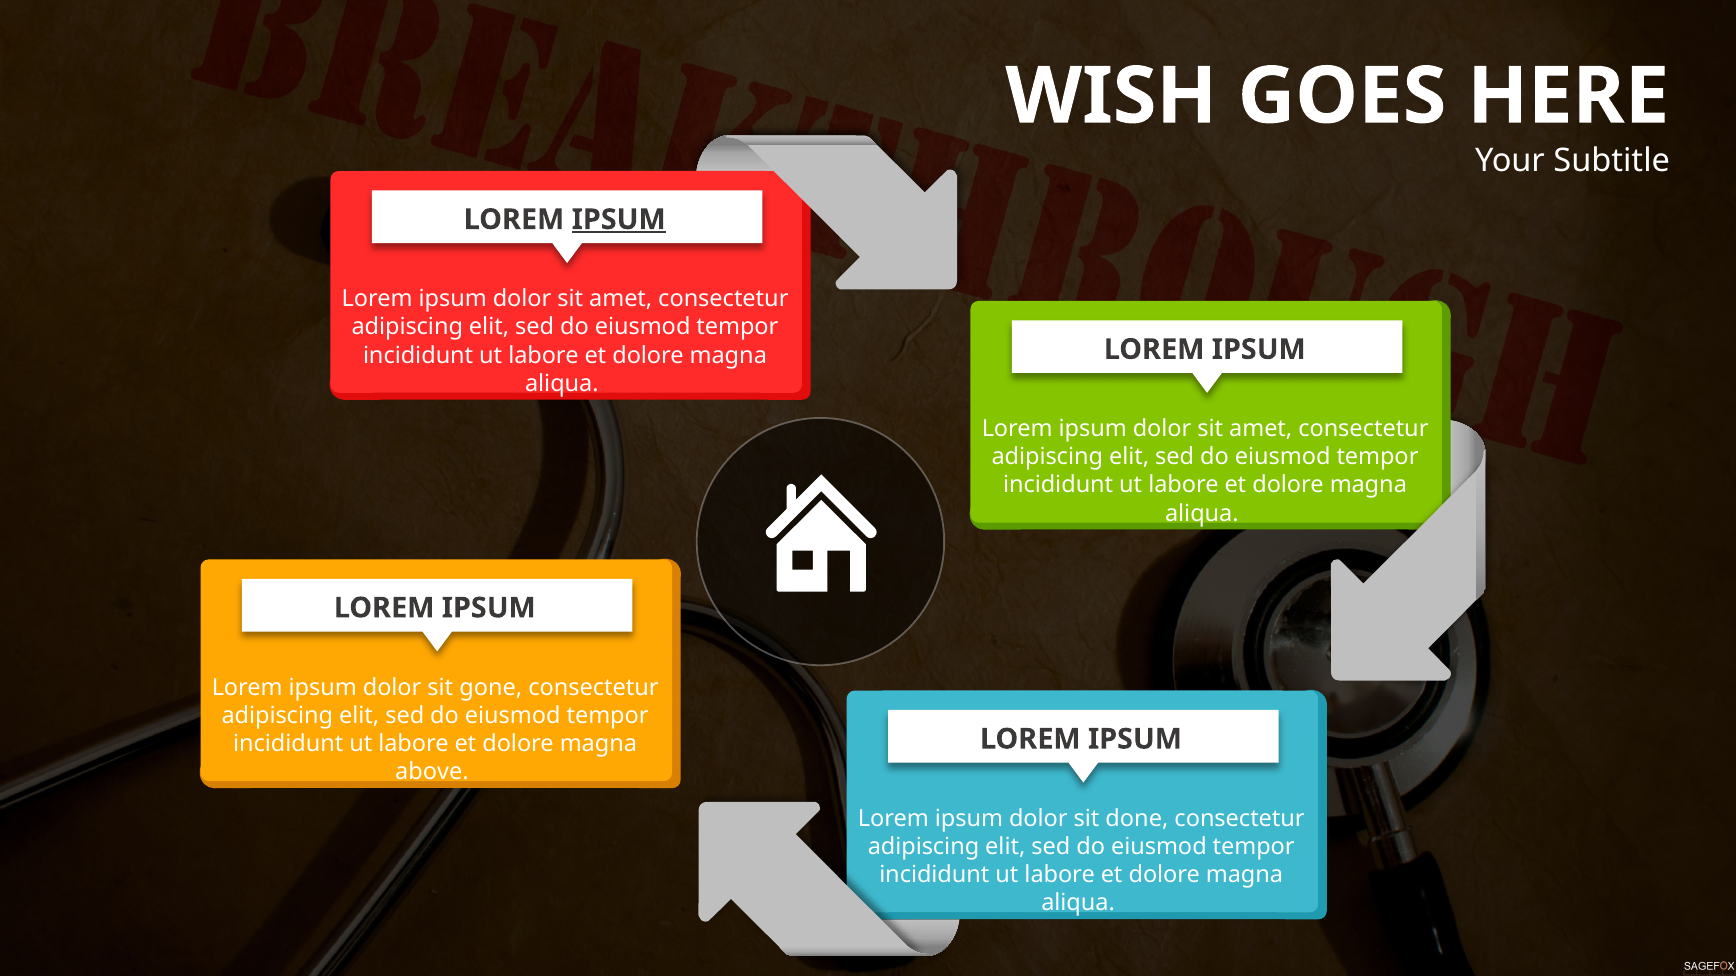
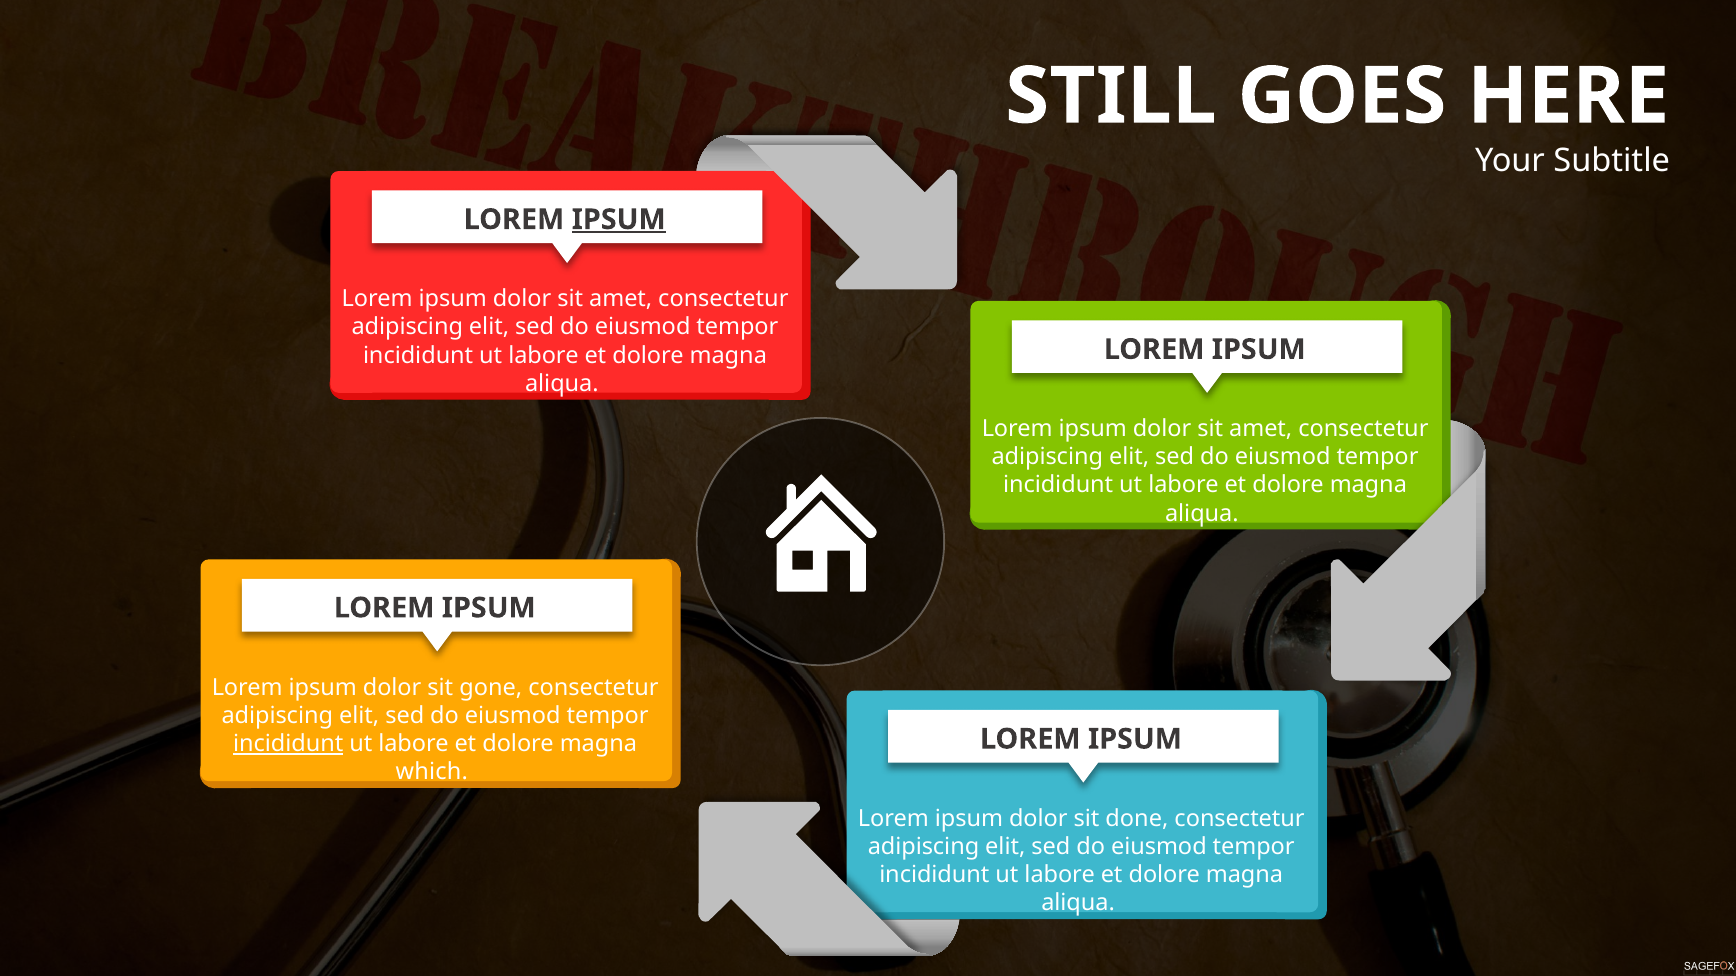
WISH: WISH -> STILL (1111, 96)
incididunt underline: none -> present (288, 744)
above: above -> which (432, 772)
